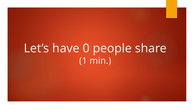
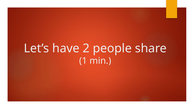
0: 0 -> 2 (86, 48)
